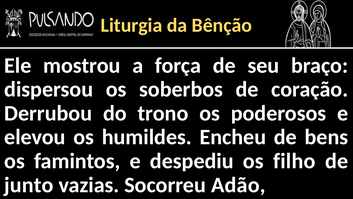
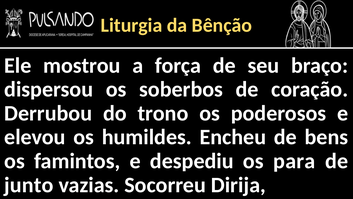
filho: filho -> para (294, 161)
Adão: Adão -> Dirija (238, 185)
